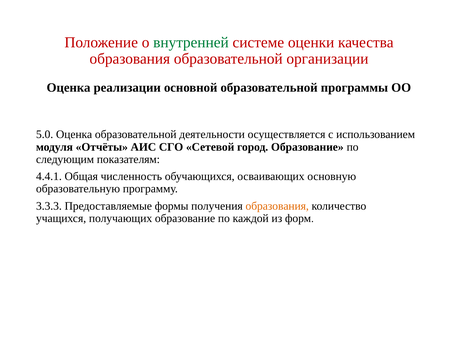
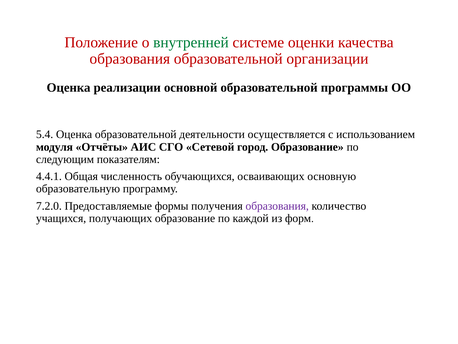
5.0: 5.0 -> 5.4 (45, 134)
3.3.3: 3.3.3 -> 7.2.0 (49, 206)
образования colour: orange -> purple (277, 206)
